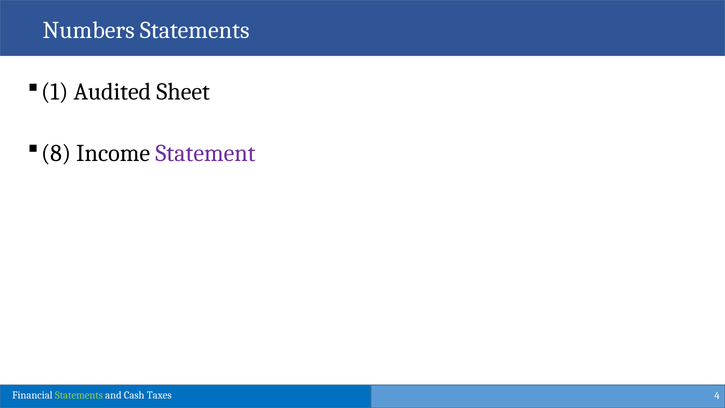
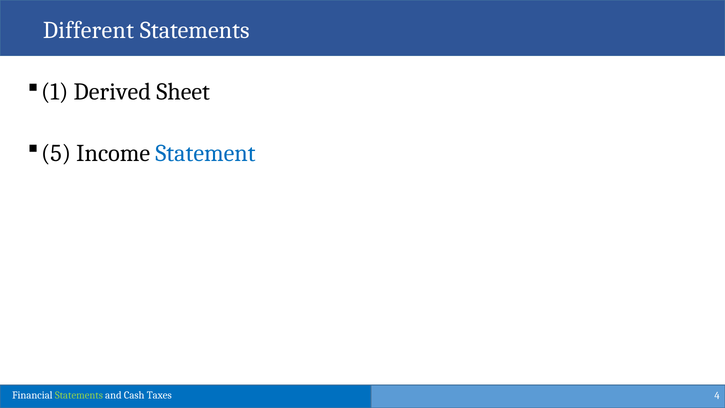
Numbers: Numbers -> Different (88, 30)
Audited: Audited -> Derived (112, 92)
8: 8 -> 5 (56, 153)
Statement colour: purple -> blue (206, 153)
